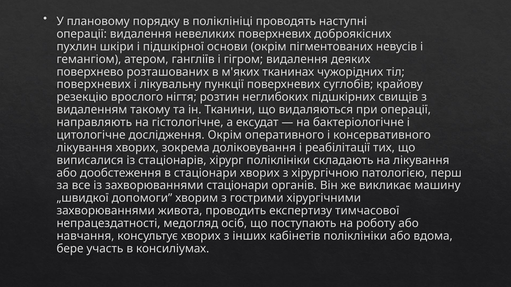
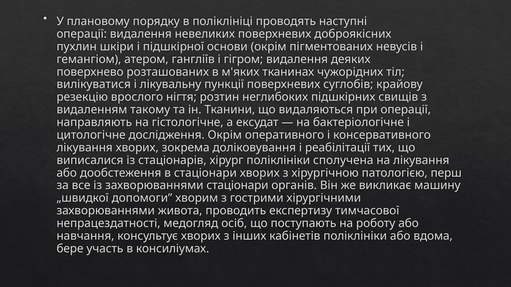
поверхневих: поверхневих -> вилікуватися (94, 85)
складають: складають -> сполучена (343, 160)
